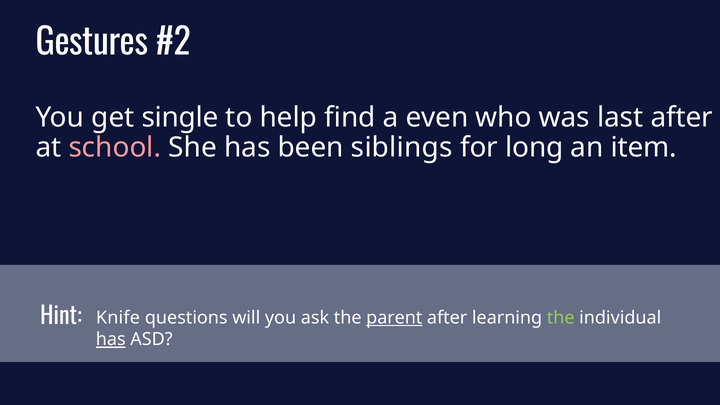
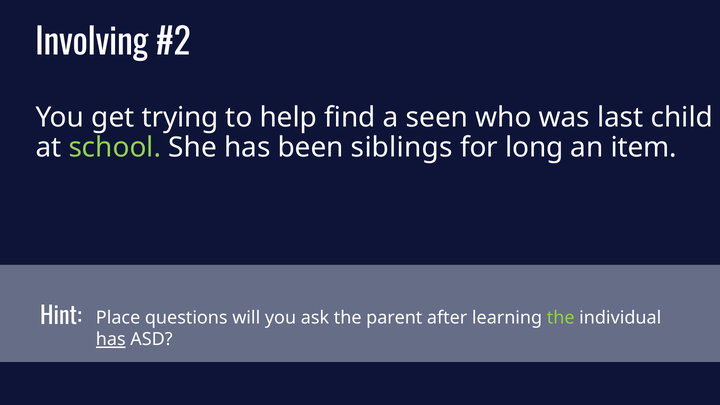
Gestures: Gestures -> Involving (92, 43)
single: single -> trying (180, 117)
even: even -> seen (437, 117)
last after: after -> child (682, 117)
school colour: pink -> light green (115, 148)
Knife: Knife -> Place (118, 318)
parent underline: present -> none (394, 318)
